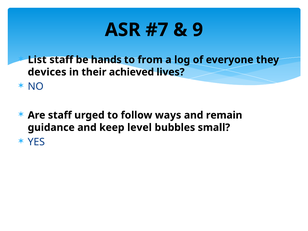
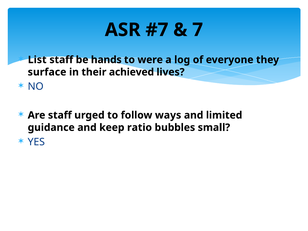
9: 9 -> 7 (198, 30)
from: from -> were (150, 60)
devices: devices -> surface (47, 72)
remain: remain -> limited (224, 115)
level: level -> ratio (140, 127)
